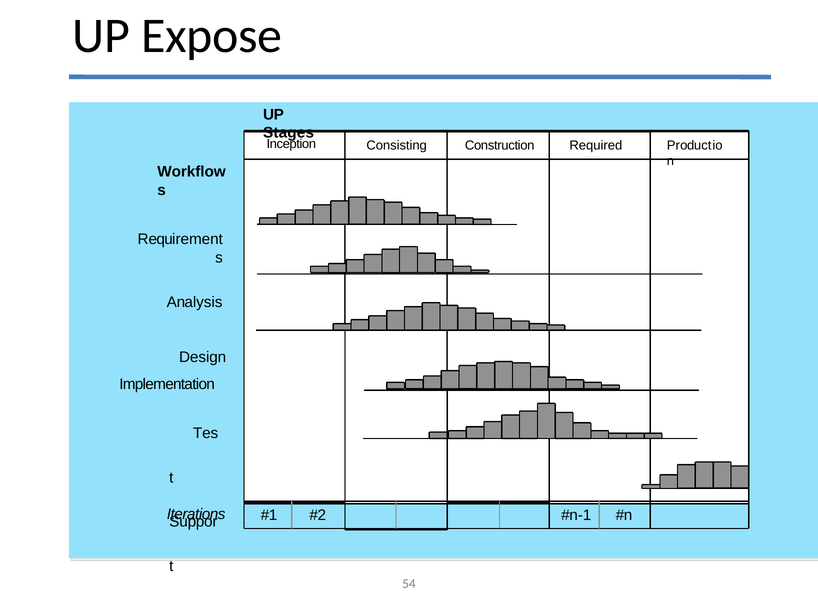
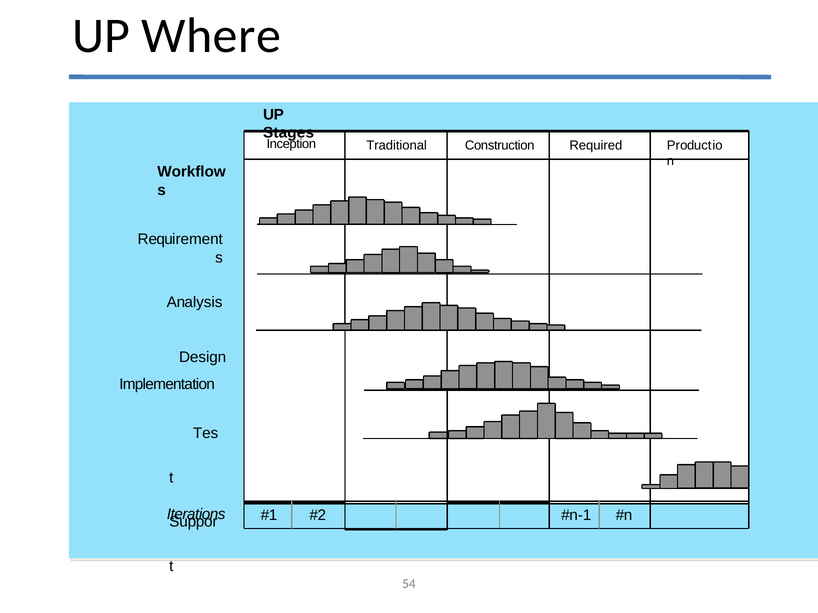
Expose: Expose -> Where (211, 36)
Consisting: Consisting -> Traditional (397, 145)
